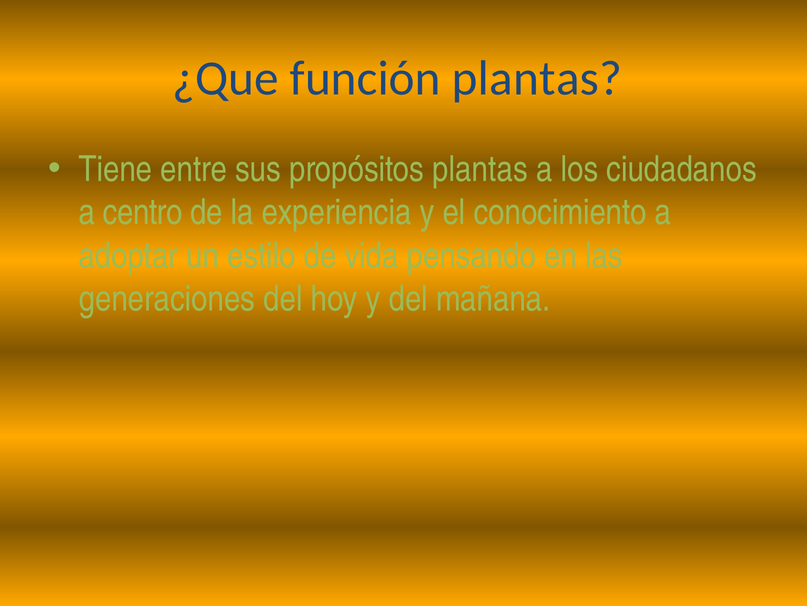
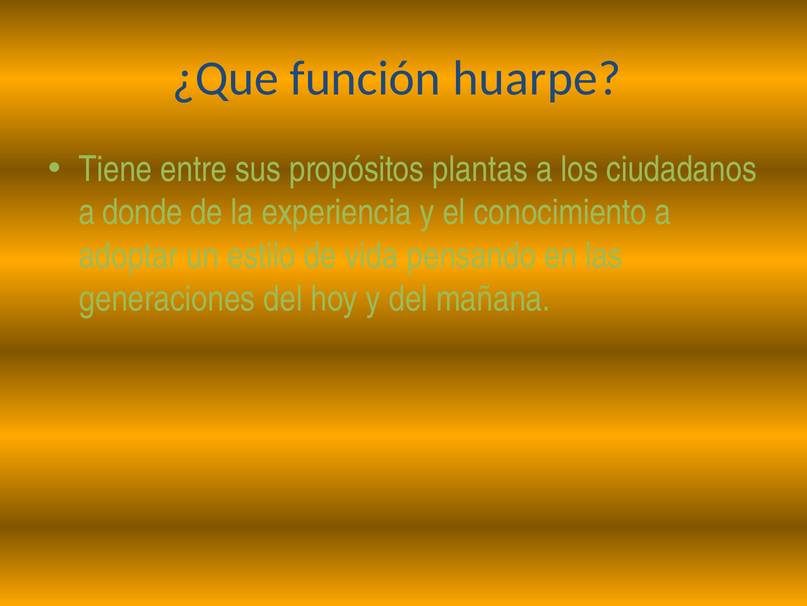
función plantas: plantas -> huarpe (537, 78)
centro: centro -> donde (143, 212)
